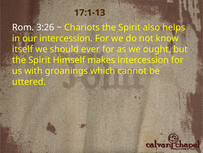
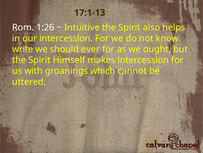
3:26: 3:26 -> 1:26 (45, 27)
Chariots: Chariots -> Intuitive (82, 27)
itself: itself -> write (23, 49)
